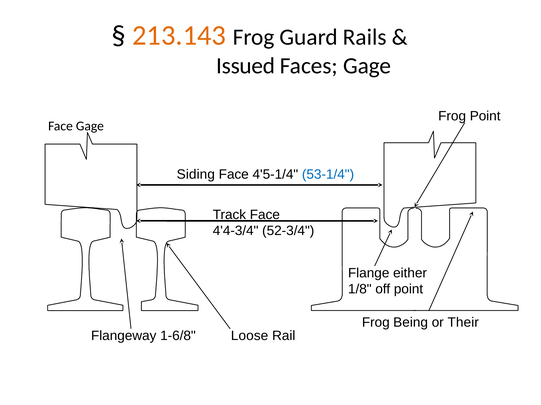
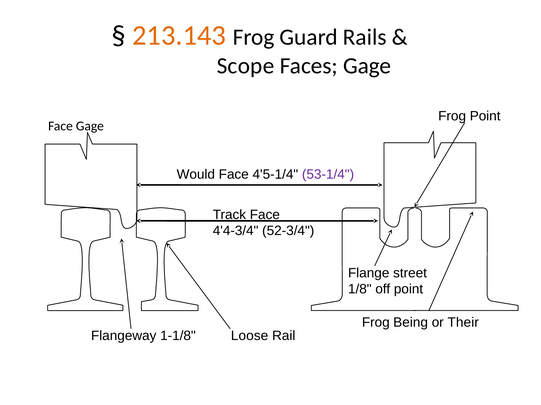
Issued: Issued -> Scope (245, 66)
Siding: Siding -> Would (196, 175)
53-1/4 colour: blue -> purple (328, 175)
either: either -> street (410, 273)
1-6/8: 1-6/8 -> 1-1/8 (178, 336)
